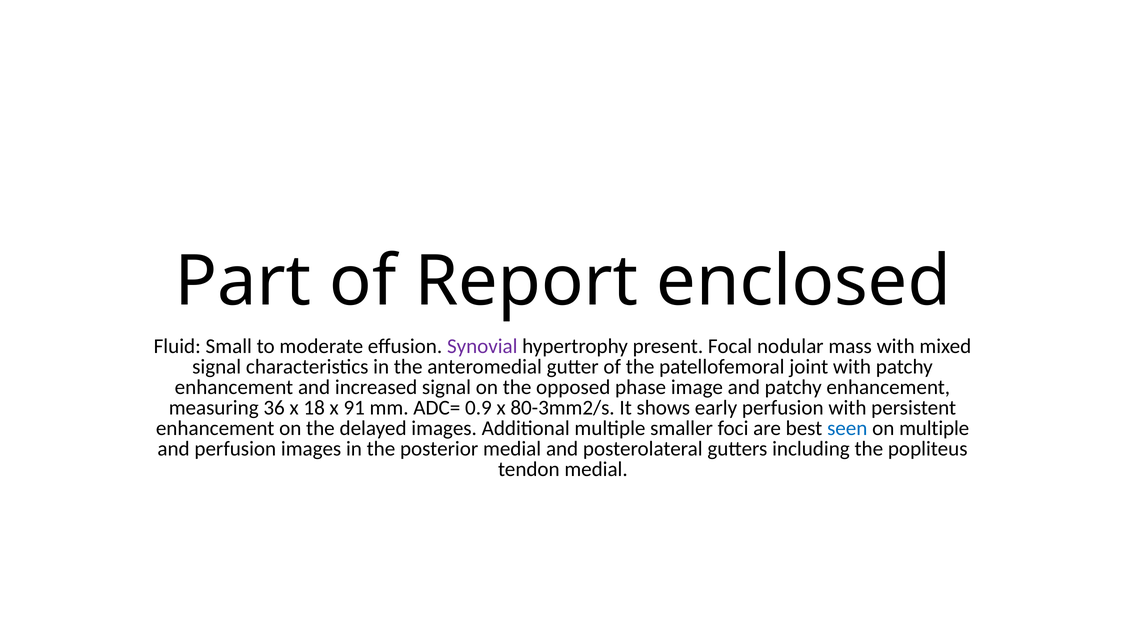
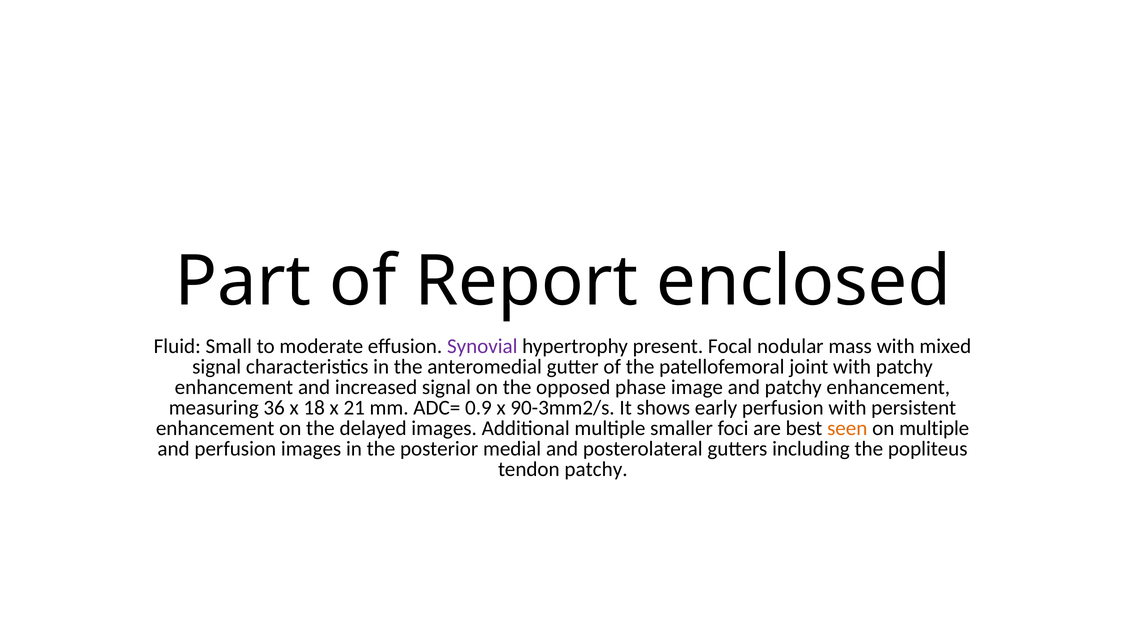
91: 91 -> 21 (354, 408)
80-3mm2/s: 80-3mm2/s -> 90-3mm2/s (563, 408)
seen colour: blue -> orange (847, 428)
tendon medial: medial -> patchy (596, 469)
